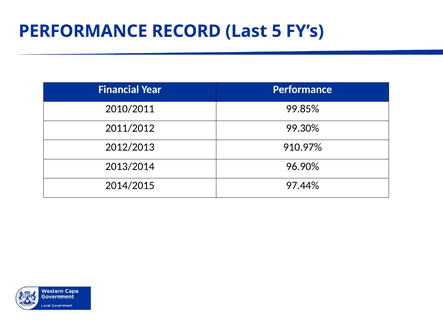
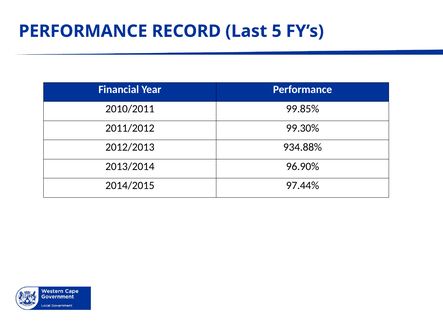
910.97%: 910.97% -> 934.88% (303, 147)
